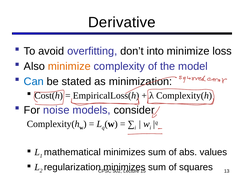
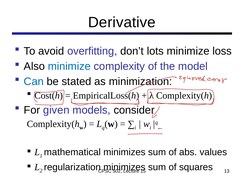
into: into -> lots (155, 51)
minimize colour: orange -> blue (69, 66)
noise: noise -> given (56, 110)
